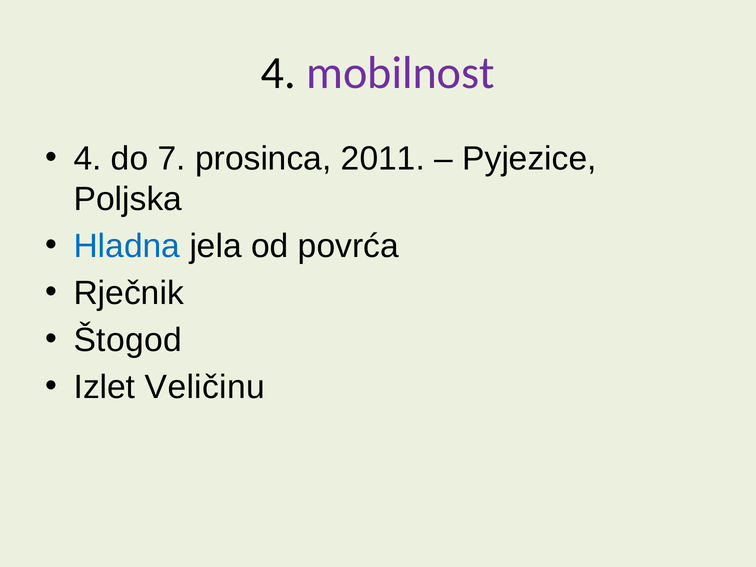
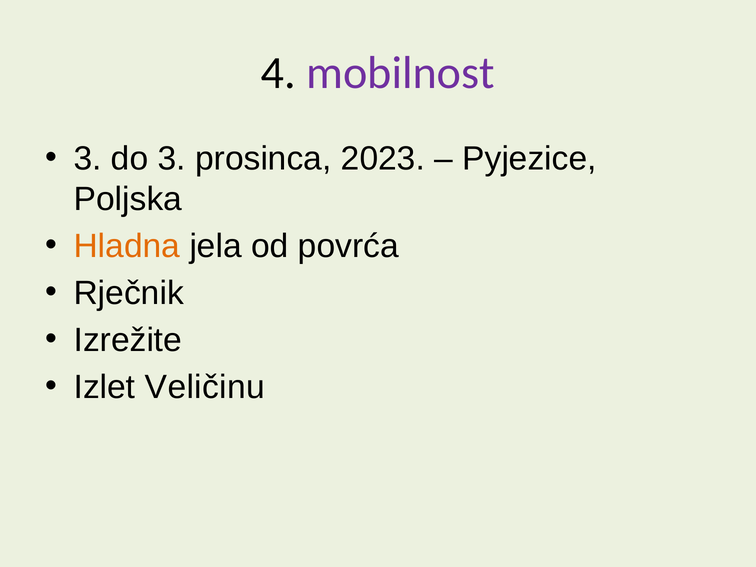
4: 4 -> 3 (88, 159)
do 7: 7 -> 3 (172, 159)
2011: 2011 -> 2023 (383, 159)
Hladna colour: blue -> orange (127, 246)
Štogod: Štogod -> Izrežite (128, 340)
